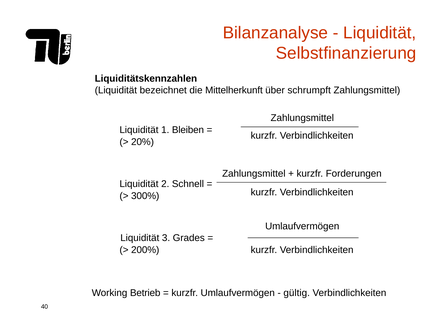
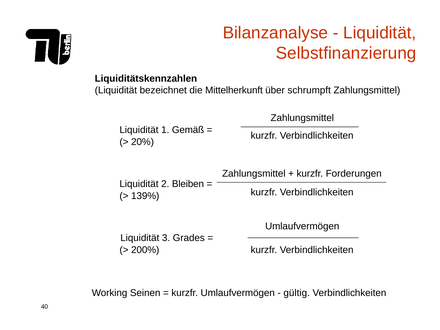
Bleiben: Bleiben -> Gemäß (188, 130)
Schnell: Schnell -> Bleiben (188, 184)
300%: 300% -> 139% (145, 196)
Betrieb: Betrieb -> Seinen (145, 293)
